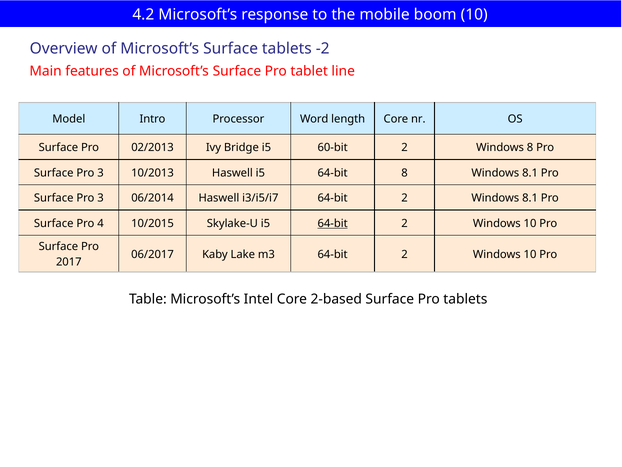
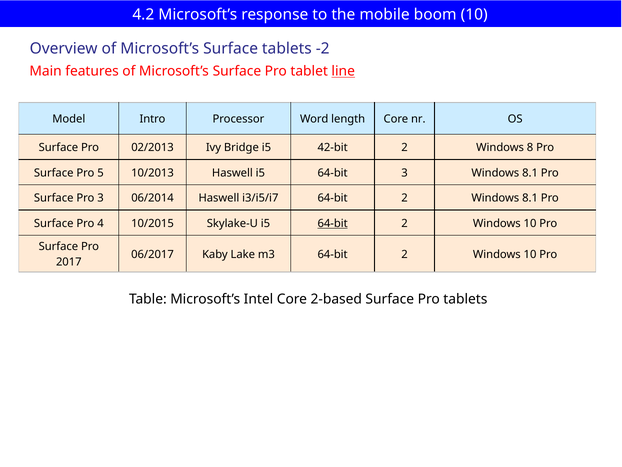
line underline: none -> present (343, 71)
60-bit: 60-bit -> 42-bit (333, 147)
3: 3 -> 5 (100, 173)
64-bit 8: 8 -> 3 (405, 173)
